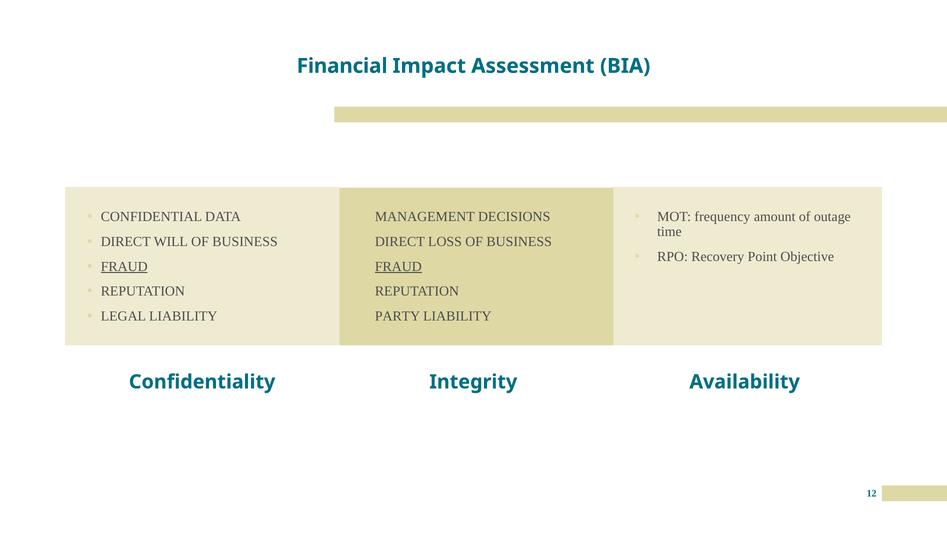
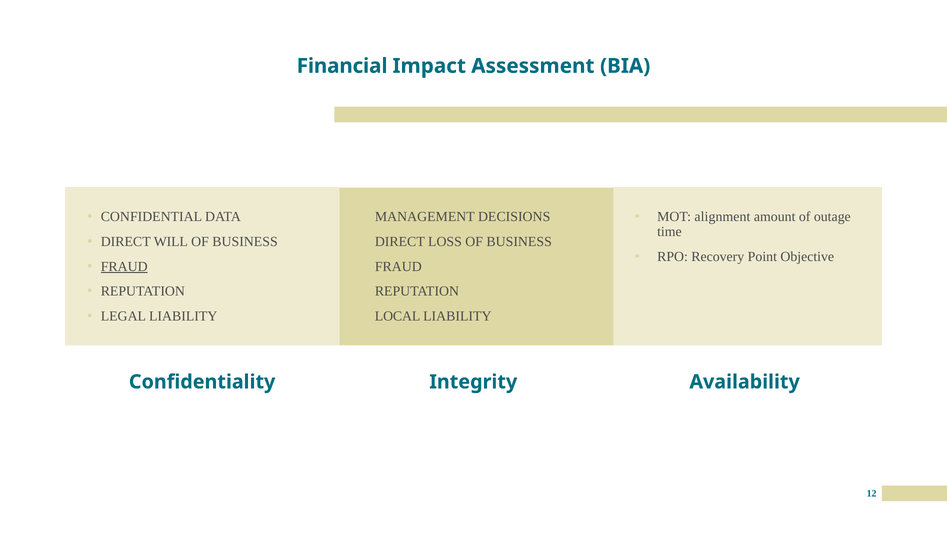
frequency: frequency -> alignment (722, 217)
FRAUD underline: present -> none (398, 266)
PARTY: PARTY -> LOCAL (398, 316)
